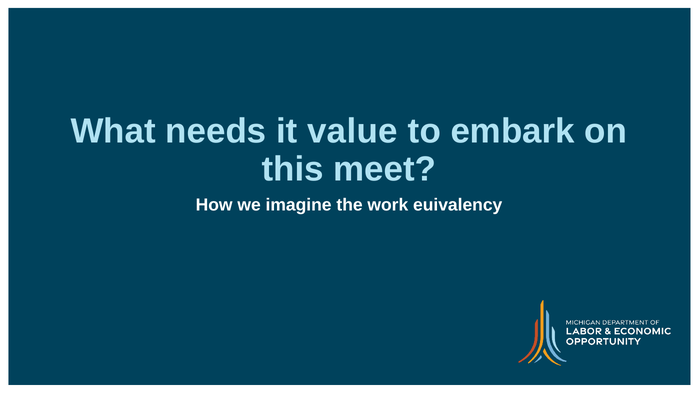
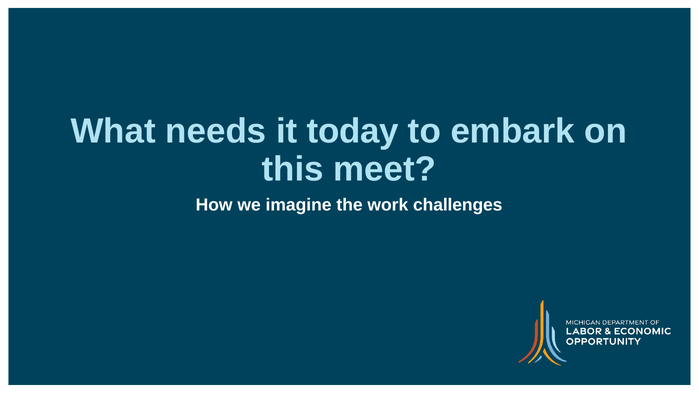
value: value -> today (353, 132)
euivalency: euivalency -> challenges (458, 205)
